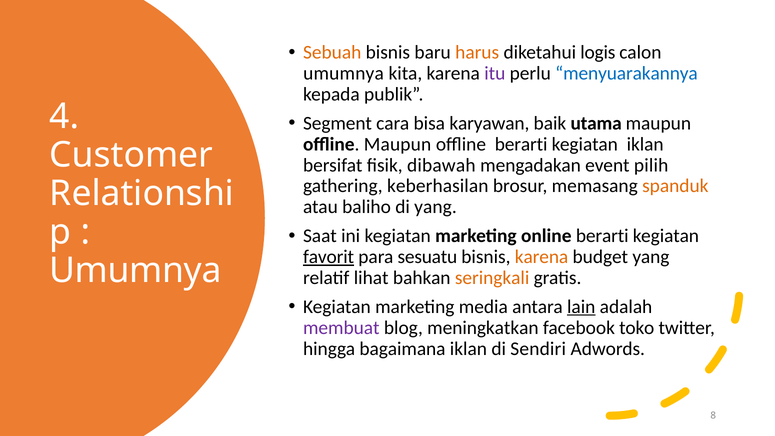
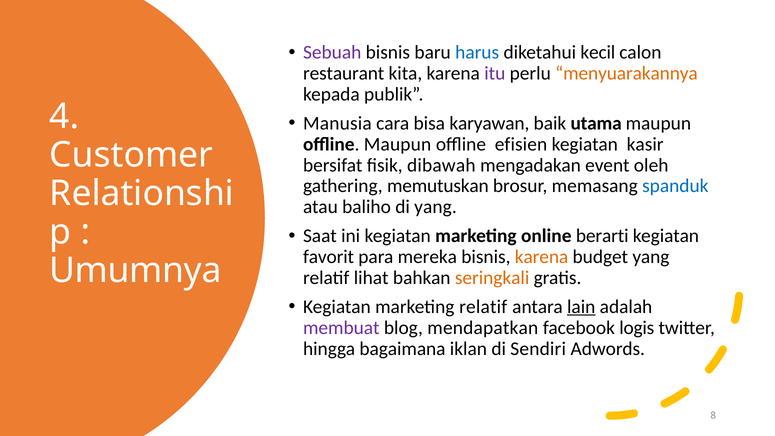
Sebuah colour: orange -> purple (332, 52)
harus colour: orange -> blue (477, 52)
logis: logis -> kecil (598, 52)
umumnya: umumnya -> restaurant (344, 73)
menyuarakannya colour: blue -> orange (626, 73)
Segment: Segment -> Manusia (337, 123)
offline berarti: berarti -> efisien (521, 144)
kegiatan iklan: iklan -> kasir (645, 144)
pilih: pilih -> oleh (651, 165)
keberhasilan: keberhasilan -> memutuskan (438, 186)
spanduk colour: orange -> blue (675, 186)
favorit underline: present -> none (329, 257)
sesuatu: sesuatu -> mereka (427, 257)
marketing media: media -> relatif (483, 307)
meningkatkan: meningkatkan -> mendapatkan (483, 328)
toko: toko -> logis (637, 328)
